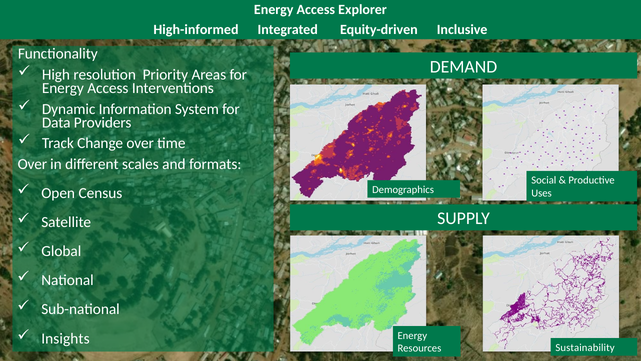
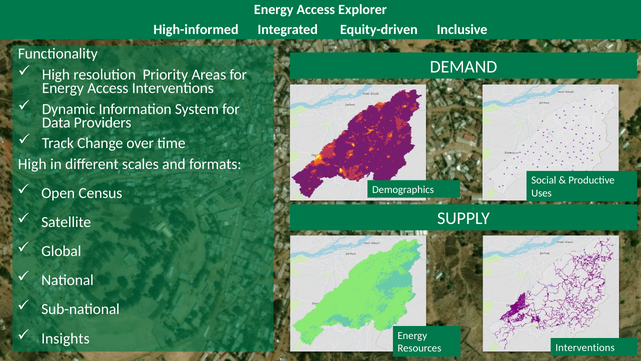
Over: Over -> High (32, 164)
Resources Sustainability: Sustainability -> Interventions (585, 347)
